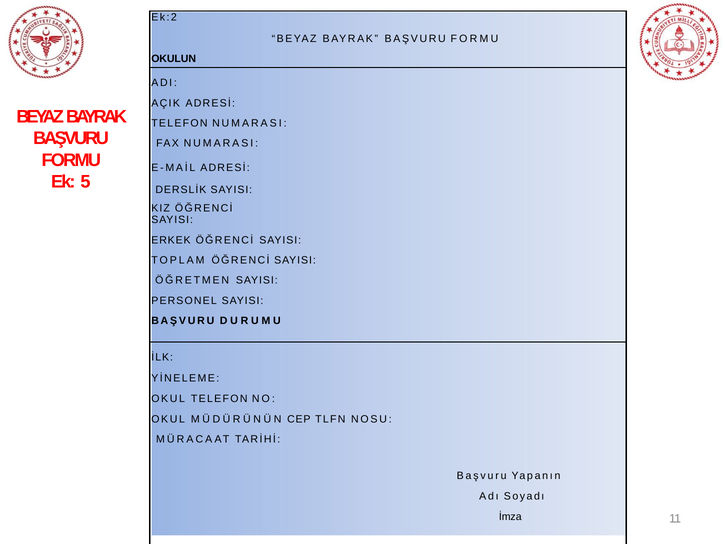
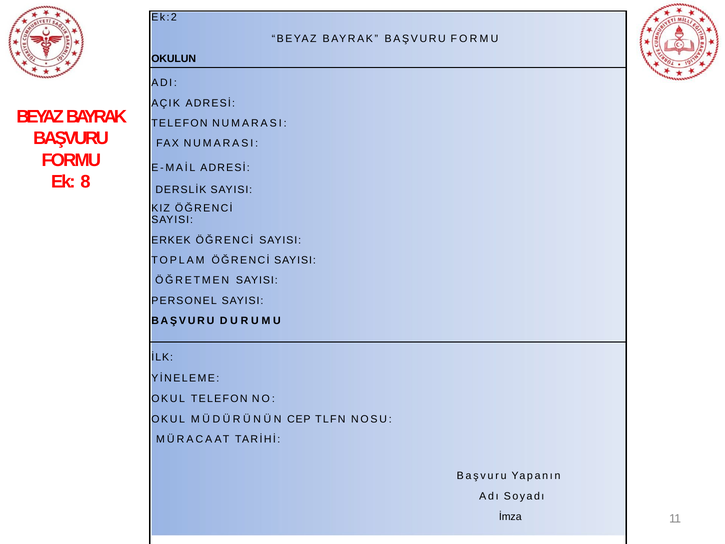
5: 5 -> 8 (85, 182)
